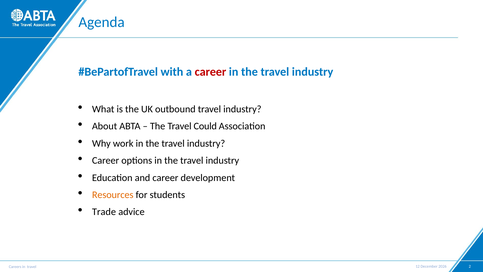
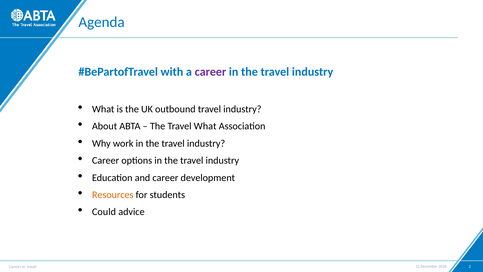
career colour: red -> purple (210, 72)
Travel Could: Could -> What (205, 126)
Trade: Trade -> Could (104, 212)
